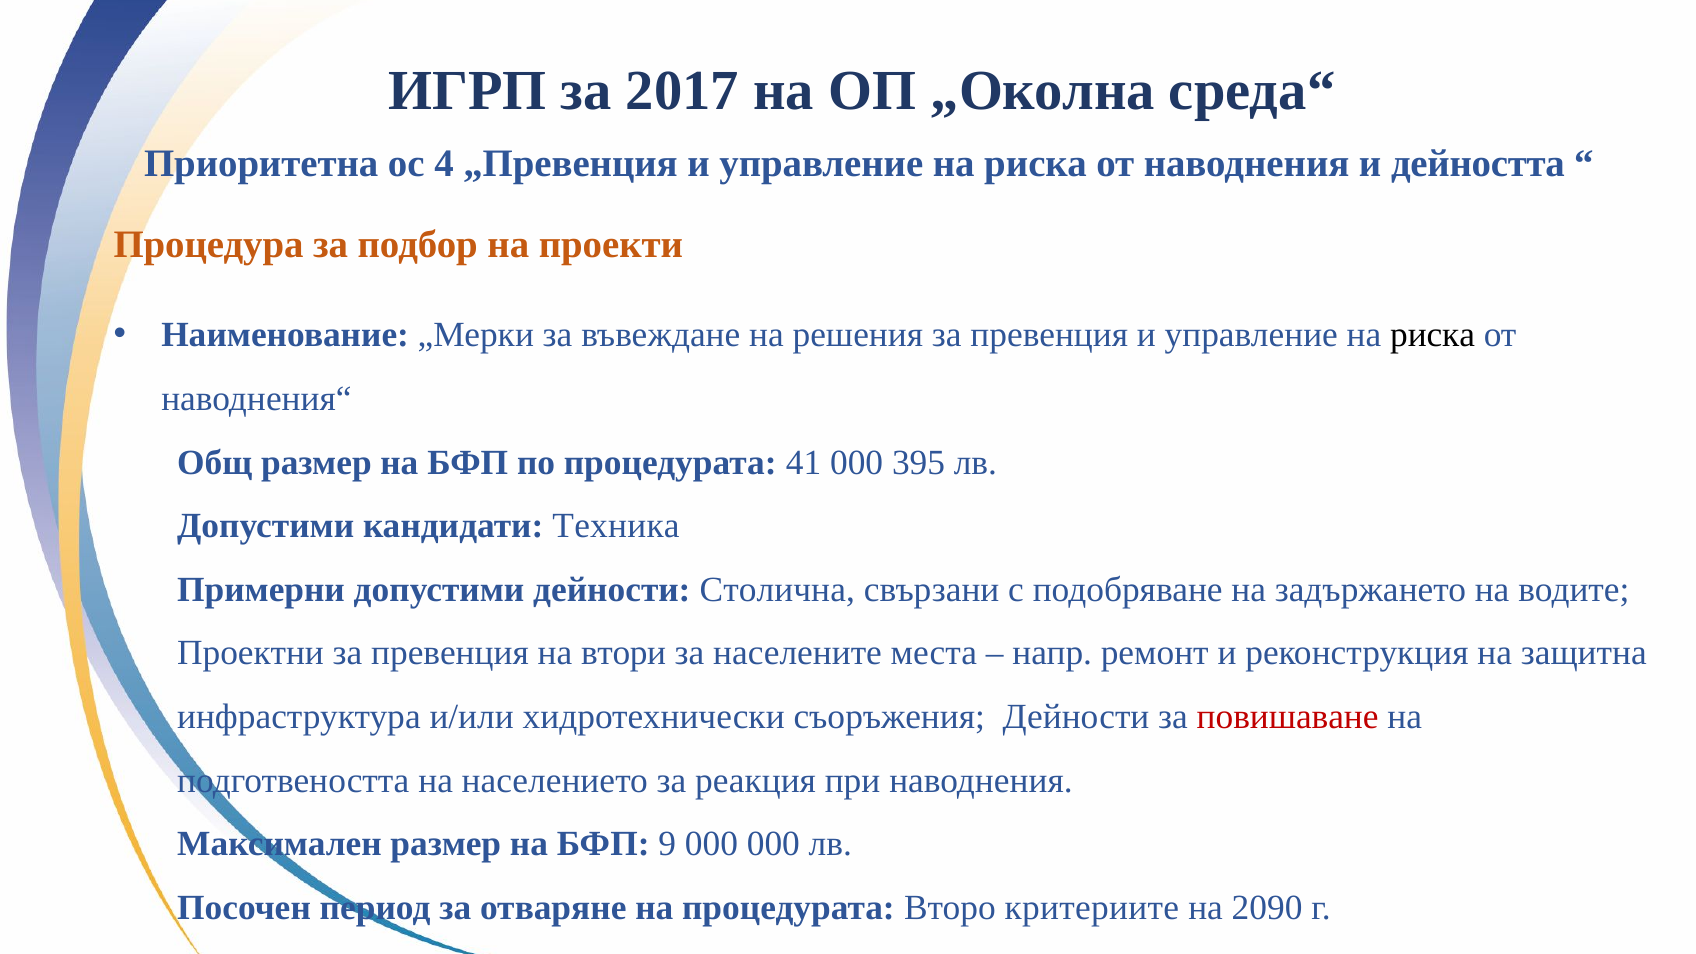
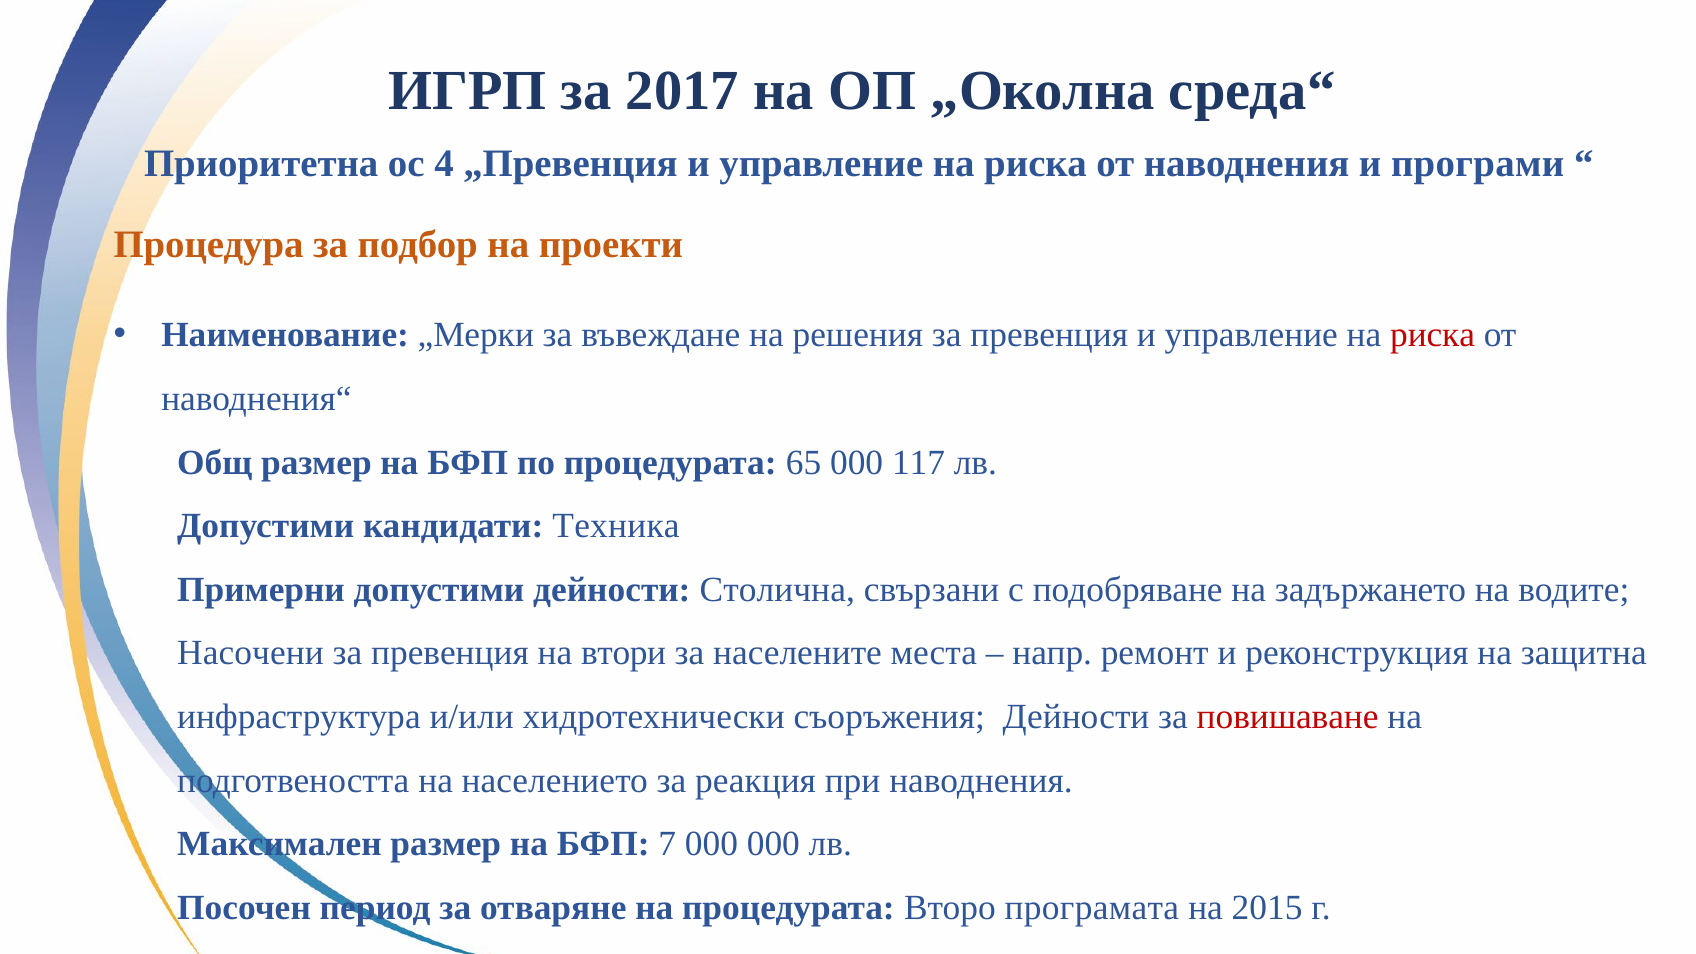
дейността: дейността -> програми (1478, 164)
риска colour: black -> red (1433, 335)
41: 41 -> 65 (804, 462)
395: 395 -> 117 (919, 462)
Проектни: Проектни -> Насочени (250, 653)
9: 9 -> 7 (667, 844)
критериите: критериите -> програмата (1092, 908)
2090: 2090 -> 2015 (1267, 908)
